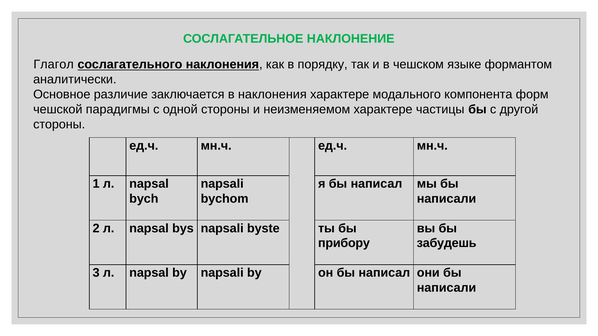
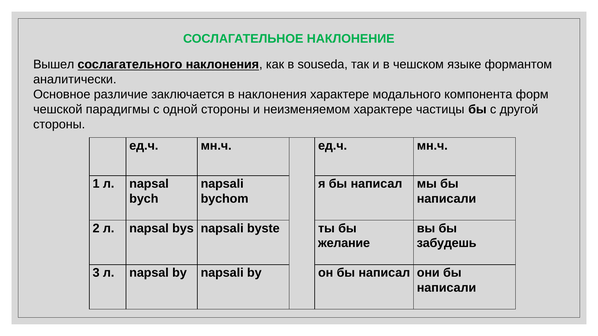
Глагол: Глагол -> Вышел (54, 65)
порядку: порядку -> souseda (323, 65)
прибору: прибору -> желание (344, 243)
